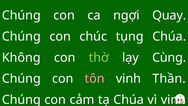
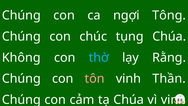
Quay: Quay -> Tông (169, 15)
thờ colour: light green -> light blue (99, 57)
Cùng: Cùng -> Rằng (169, 57)
